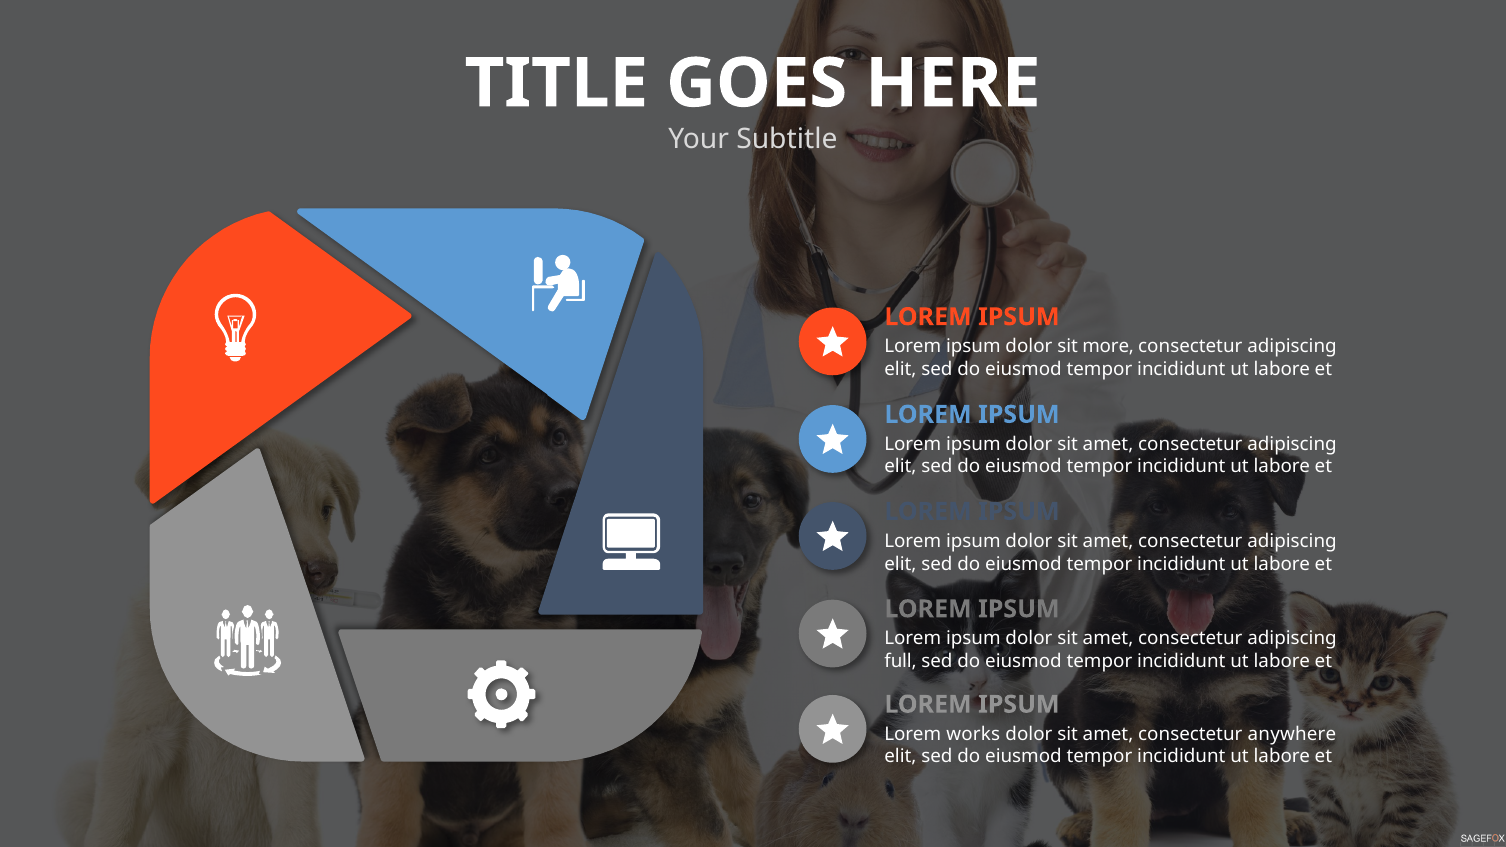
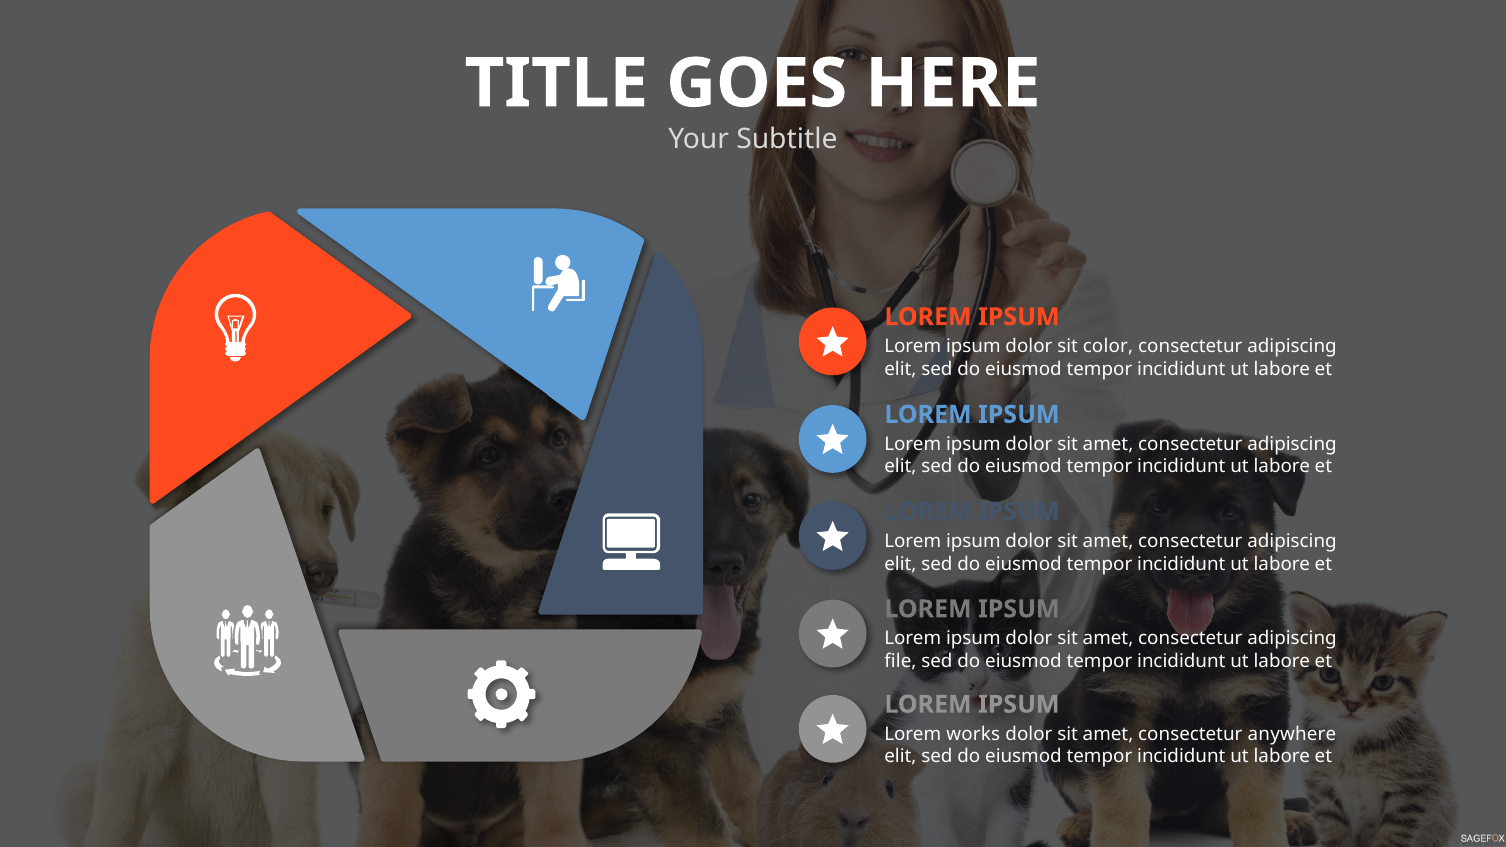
more: more -> color (1108, 347)
full: full -> file (900, 661)
